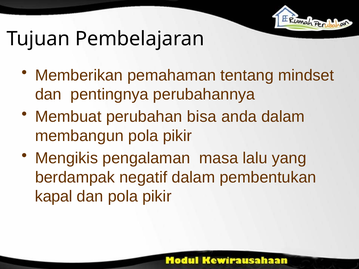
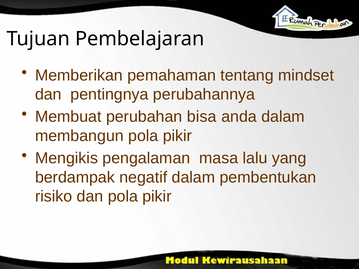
kapal: kapal -> risiko (54, 197)
